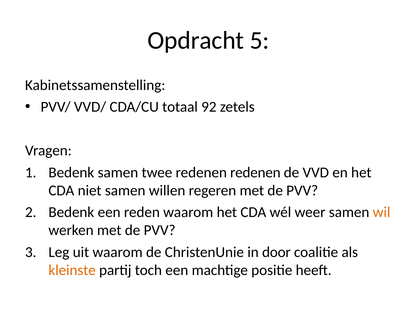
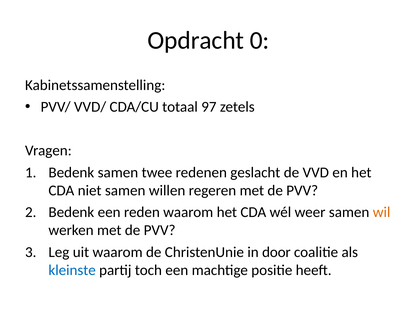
5: 5 -> 0 (260, 40)
92: 92 -> 97 (209, 107)
redenen redenen: redenen -> geslacht (255, 172)
kleinste colour: orange -> blue (72, 270)
